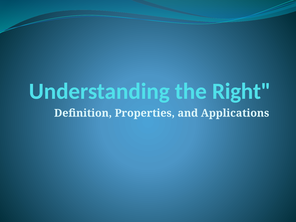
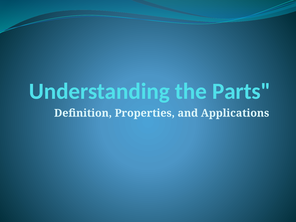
Right: Right -> Parts (241, 91)
